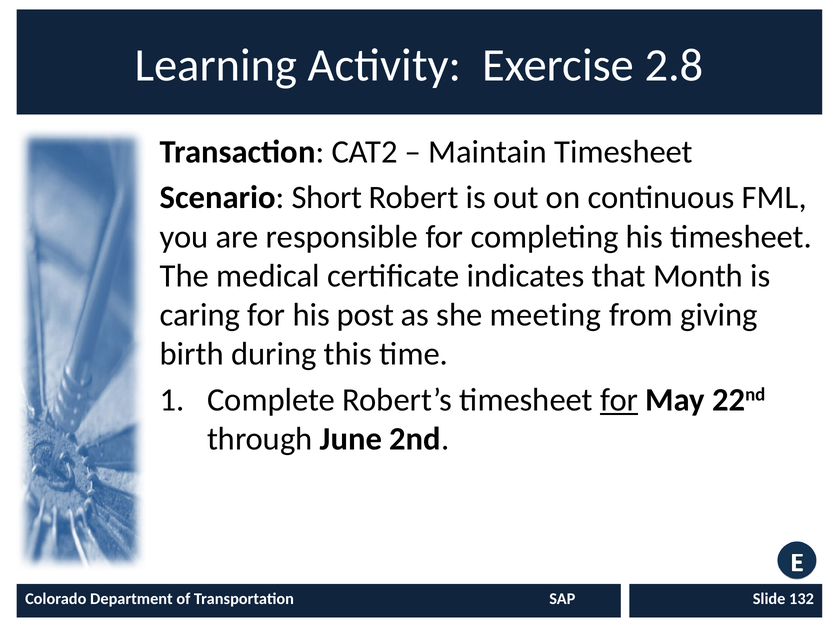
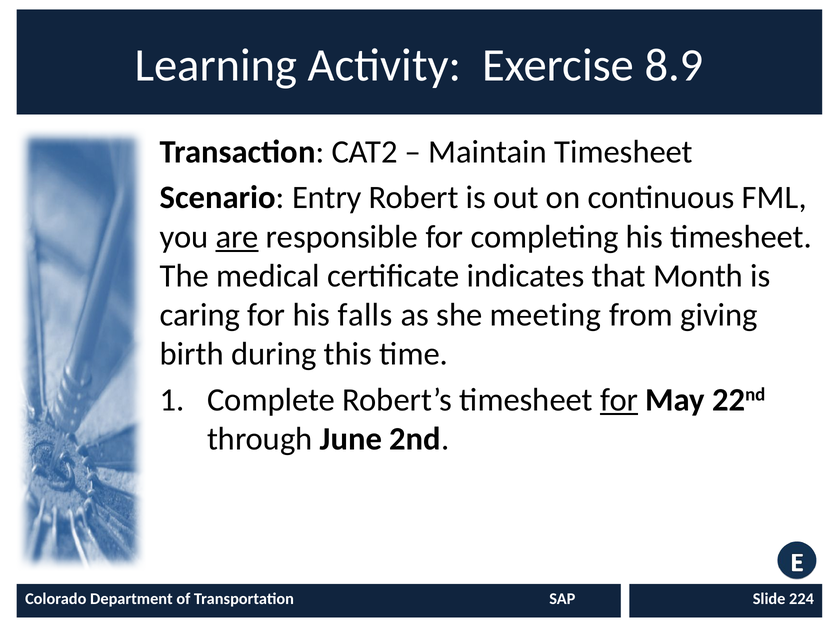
2.8: 2.8 -> 8.9 (674, 65)
Short: Short -> Entry (327, 197)
are underline: none -> present (237, 237)
post: post -> falls (365, 315)
132: 132 -> 224 (802, 598)
